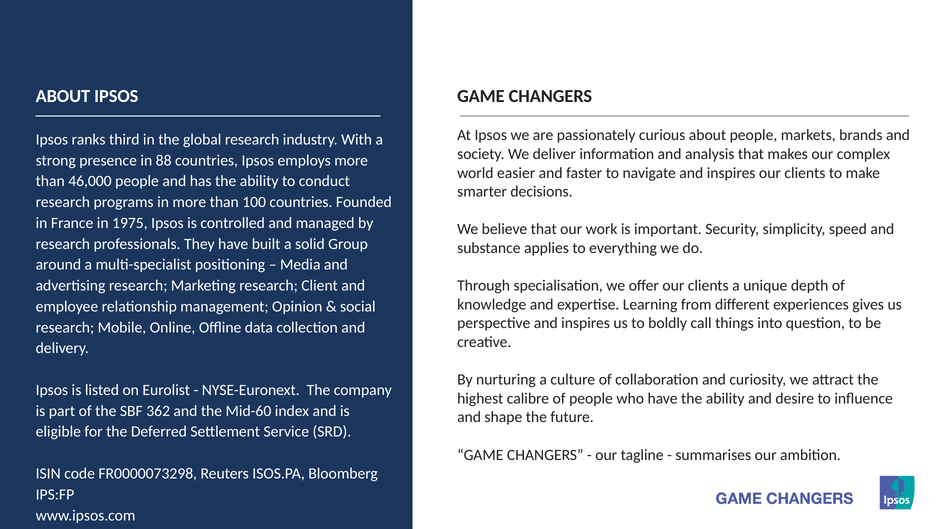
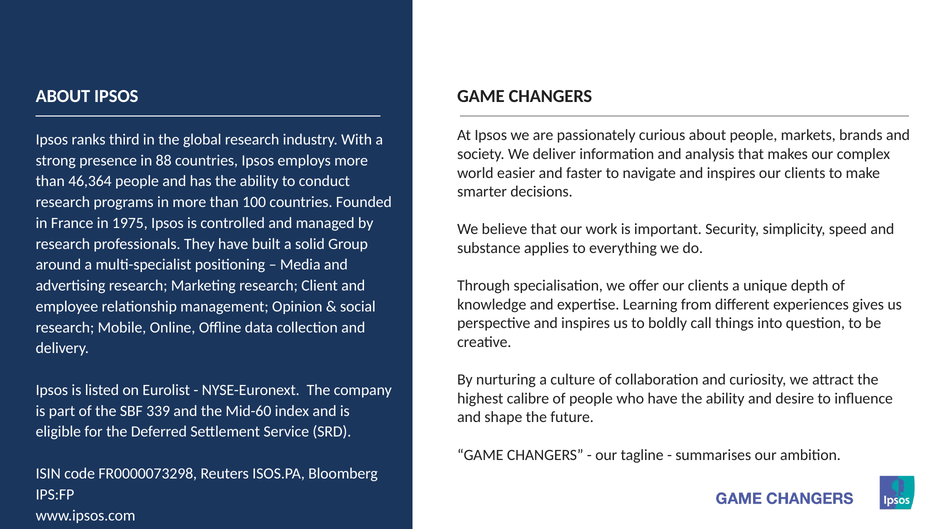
46,000: 46,000 -> 46,364 (90, 181)
362: 362 -> 339 (158, 411)
